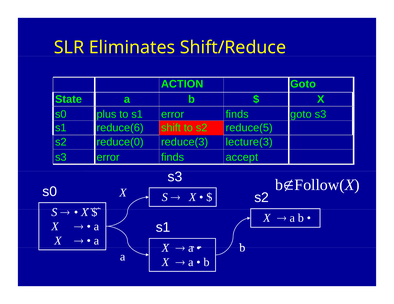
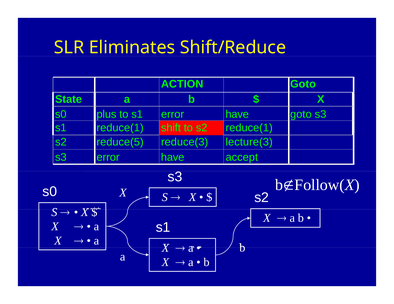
s1 error finds: finds -> have (237, 114)
s1 reduce(6: reduce(6 -> reduce(1 (120, 128)
s2 reduce(5: reduce(5 -> reduce(1 (249, 128)
reduce(0: reduce(0 -> reduce(5 (120, 142)
s3 error finds: finds -> have (173, 158)
